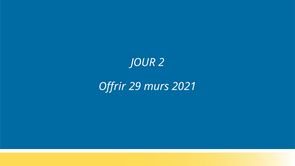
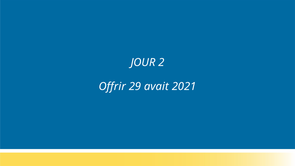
murs: murs -> avait (156, 86)
